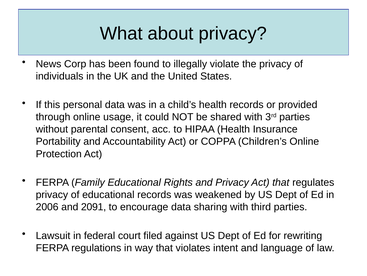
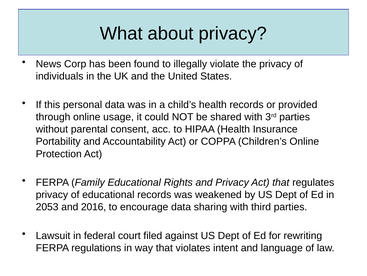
2006: 2006 -> 2053 (47, 206)
2091: 2091 -> 2016 (94, 206)
